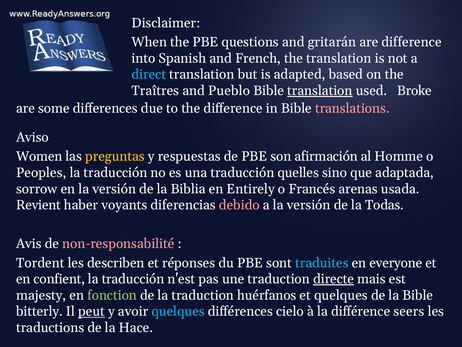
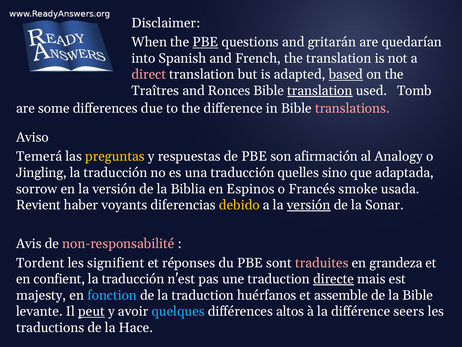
PBE underline: none -> present (205, 42)
are difference: difference -> quedarían (412, 42)
direct colour: light blue -> pink (149, 74)
based underline: none -> present (346, 74)
Pueblo: Pueblo -> Ronces (229, 91)
Broke: Broke -> Tomb (414, 91)
Women: Women -> Temerá (39, 156)
Homme: Homme -> Analogy (399, 156)
Peoples: Peoples -> Jingling (41, 172)
Entirely: Entirely -> Espinos (251, 189)
arenas: arenas -> smoke (358, 189)
debido colour: pink -> yellow (239, 205)
versión underline: none -> present (309, 205)
Todas: Todas -> Sonar (384, 205)
describen: describen -> signifient (116, 263)
traduites colour: light blue -> pink (322, 263)
everyone: everyone -> grandeza (396, 263)
fonction colour: light green -> light blue (112, 295)
et quelques: quelques -> assemble (341, 295)
bitterly: bitterly -> levante (39, 311)
cielo: cielo -> altos (290, 311)
